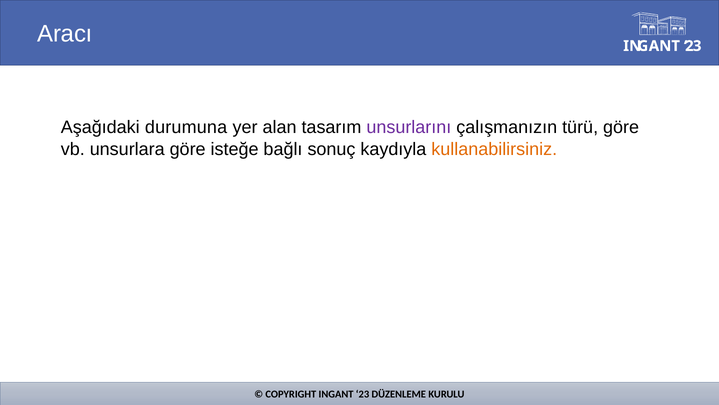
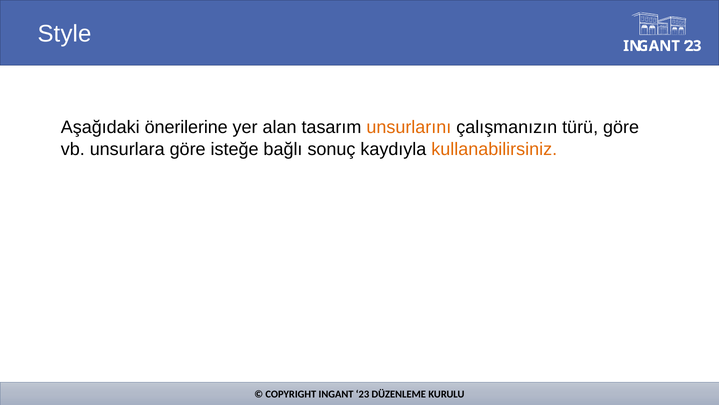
Aracı: Aracı -> Style (65, 34)
durumuna: durumuna -> önerilerine (186, 127)
unsurlarını colour: purple -> orange (409, 127)
